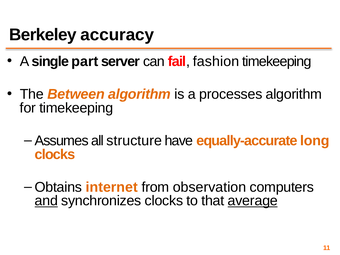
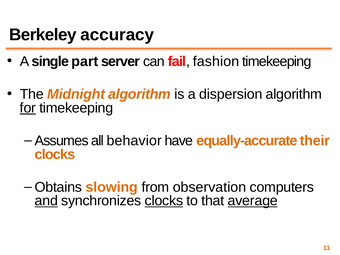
Between: Between -> Midnight (76, 94)
processes: processes -> dispersion (231, 94)
for underline: none -> present (28, 108)
structure: structure -> behavior (134, 141)
long: long -> their (315, 141)
internet: internet -> slowing (112, 187)
clocks underline: none -> present (164, 201)
